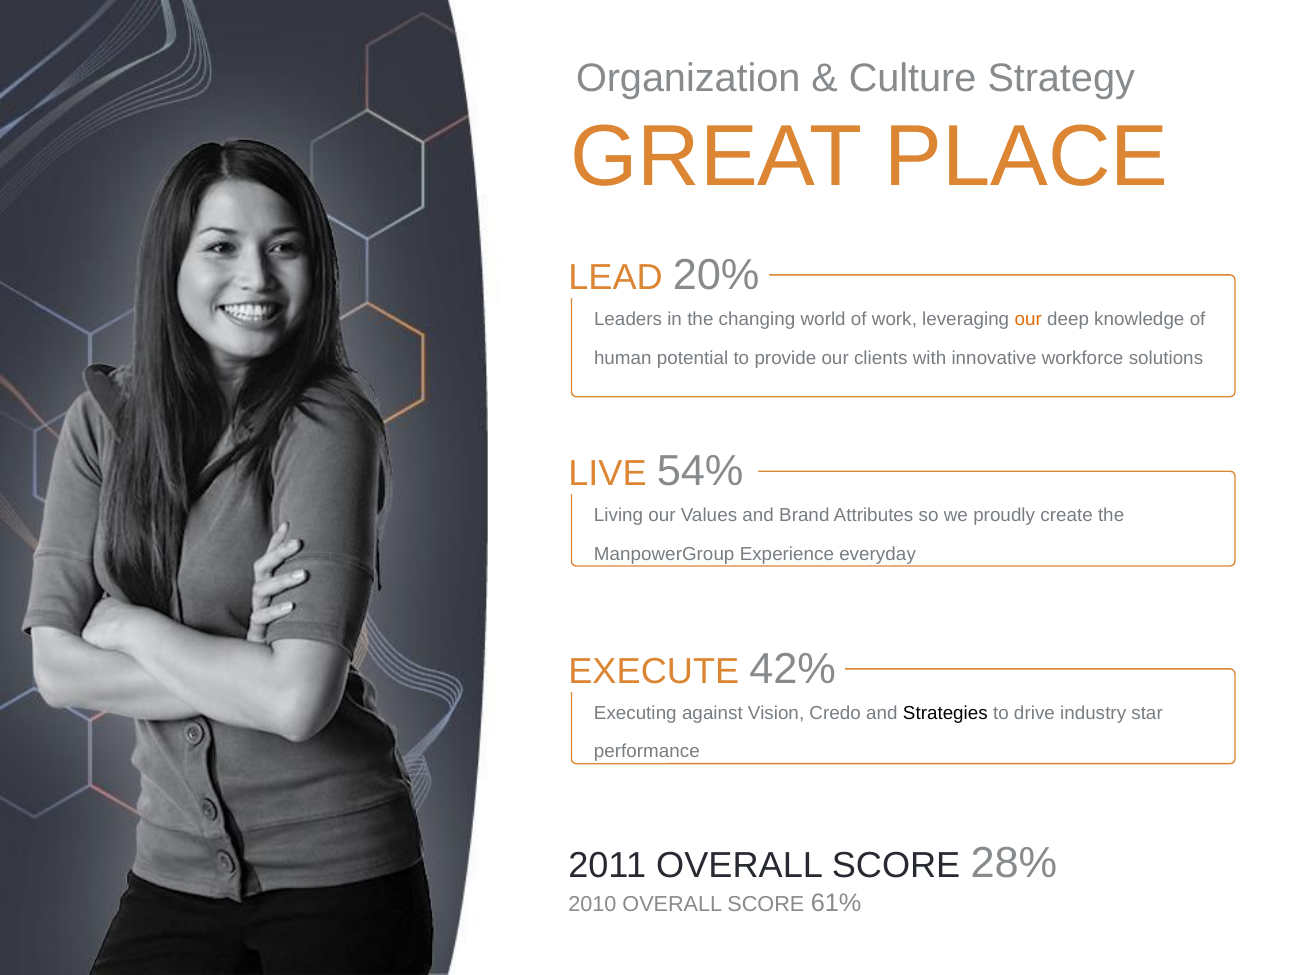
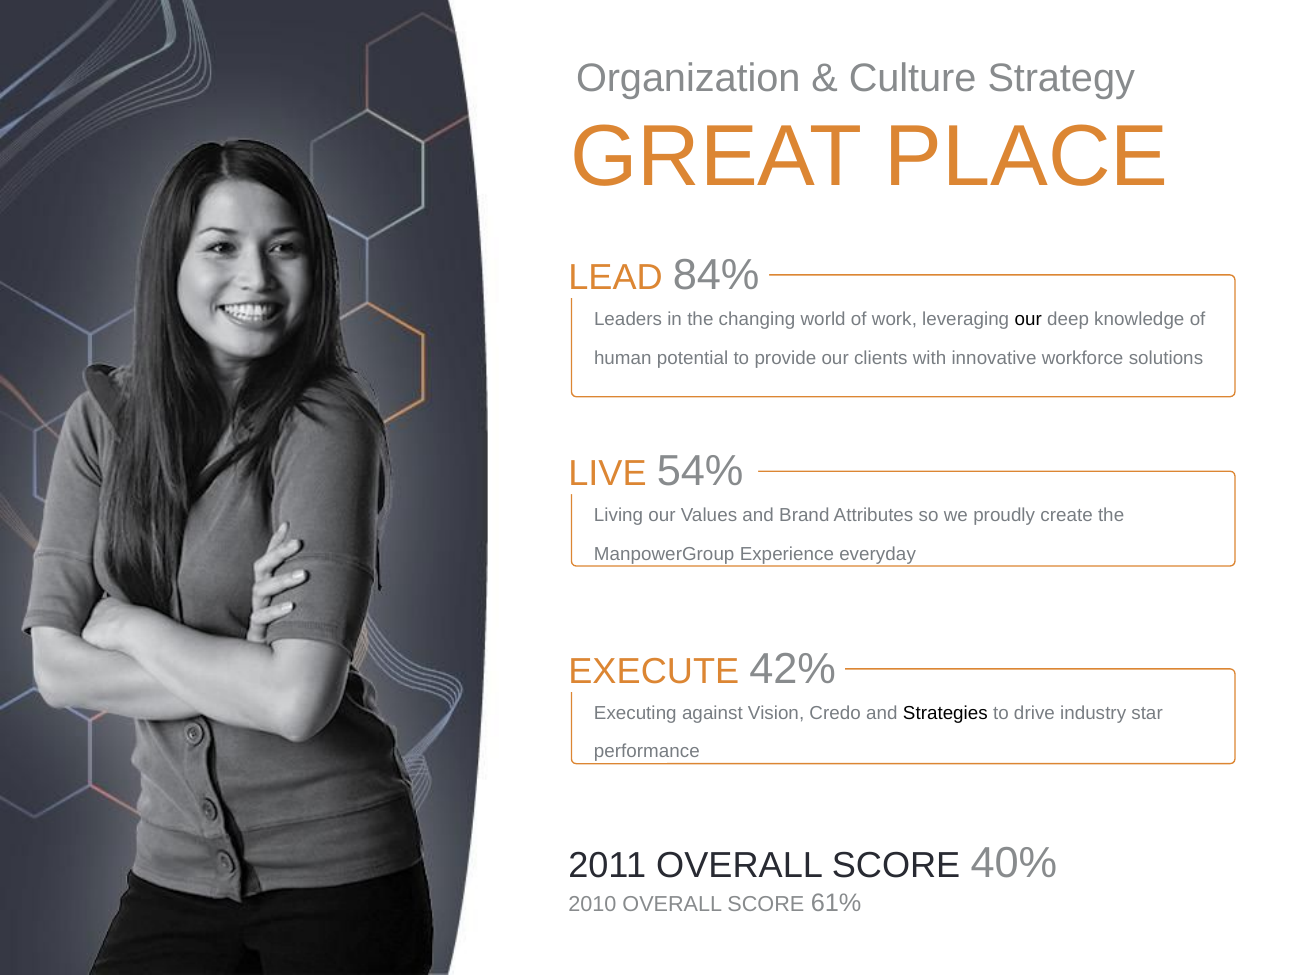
20%: 20% -> 84% (716, 275)
our colour: orange -> black (1028, 319)
28%: 28% -> 40% (1014, 863)
